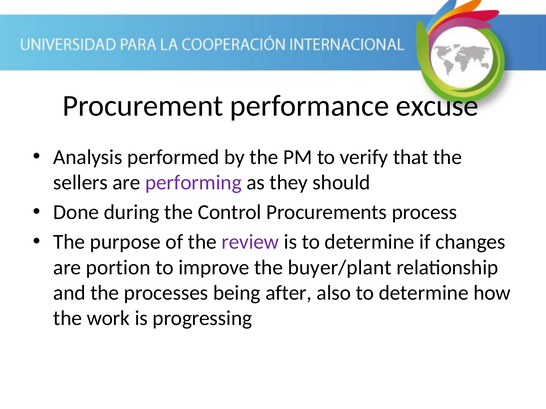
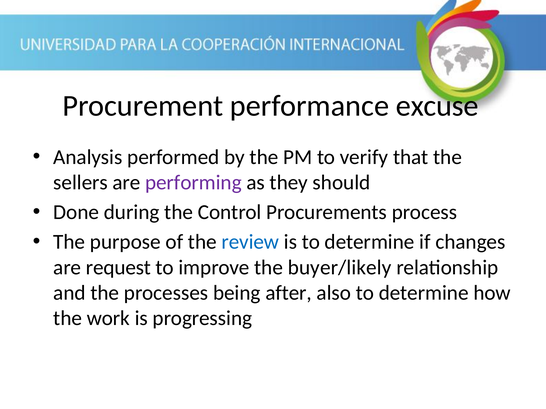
review colour: purple -> blue (250, 242)
portion: portion -> request (118, 268)
buyer/plant: buyer/plant -> buyer/likely (340, 268)
